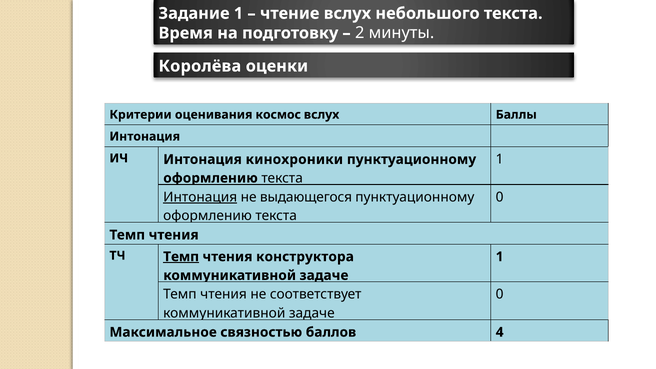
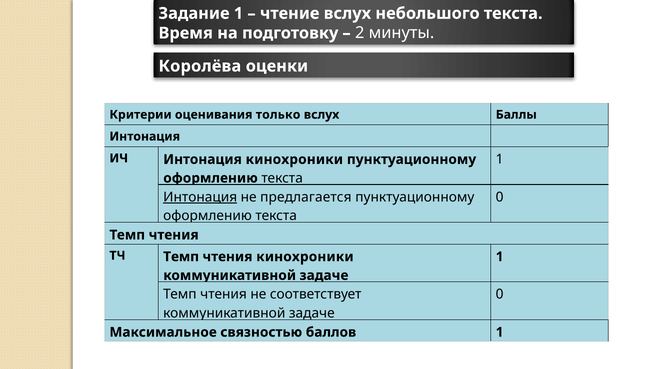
космос: космос -> только (278, 115)
выдающегося: выдающегося -> предлагается (306, 197)
Темп underline: present -> none (181, 257)
чтения конструктора: конструктора -> кинохроники (305, 257)
баллов 4: 4 -> 1 (500, 332)
